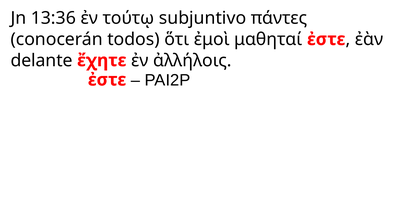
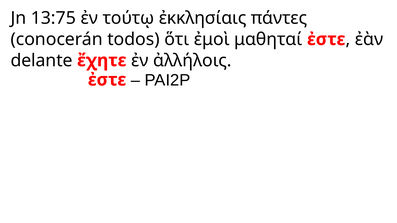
13:36: 13:36 -> 13:75 (53, 18)
subjuntivo: subjuntivo -> ἐκκλησίαις (203, 18)
